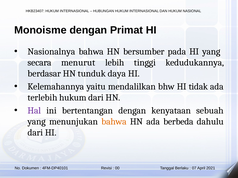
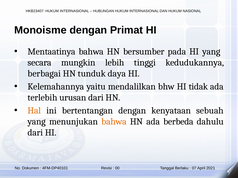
Nasionalnya: Nasionalnya -> Mentaatinya (52, 52)
menurut: menurut -> mungkin (78, 63)
berdasar: berdasar -> berbagai (44, 74)
terlebih hukum: hukum -> urusan (73, 98)
Hal colour: purple -> orange (34, 111)
